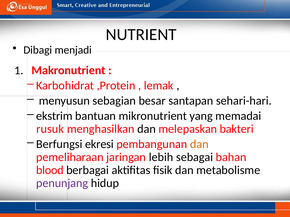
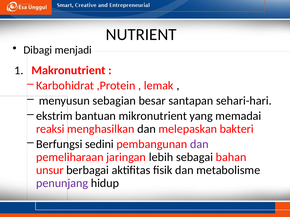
rusuk: rusuk -> reaksi (50, 129)
ekresi: ekresi -> sedini (99, 144)
dan colour: orange -> purple (199, 144)
blood: blood -> unsur (50, 171)
